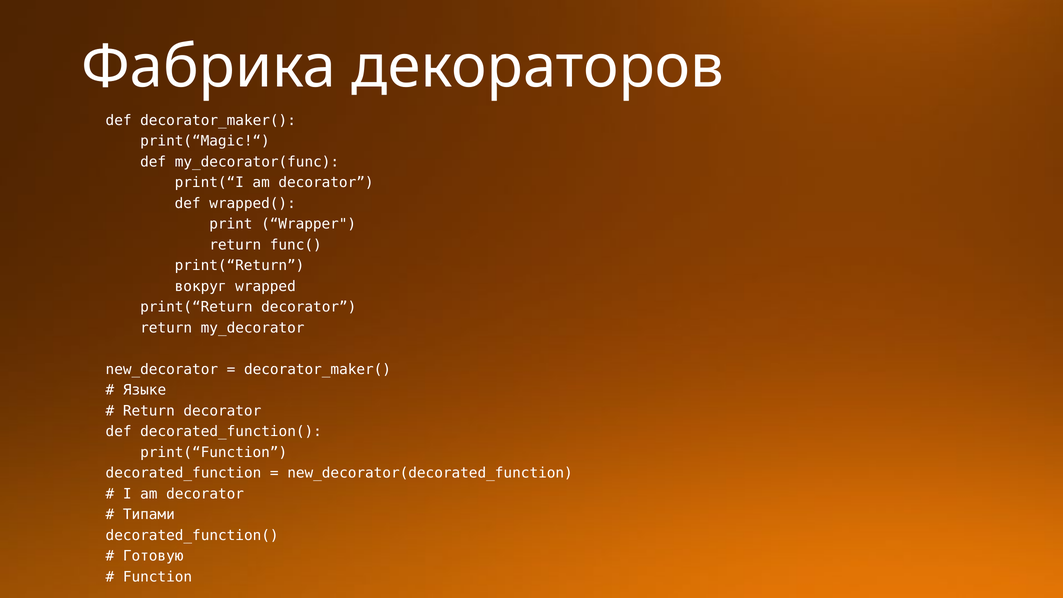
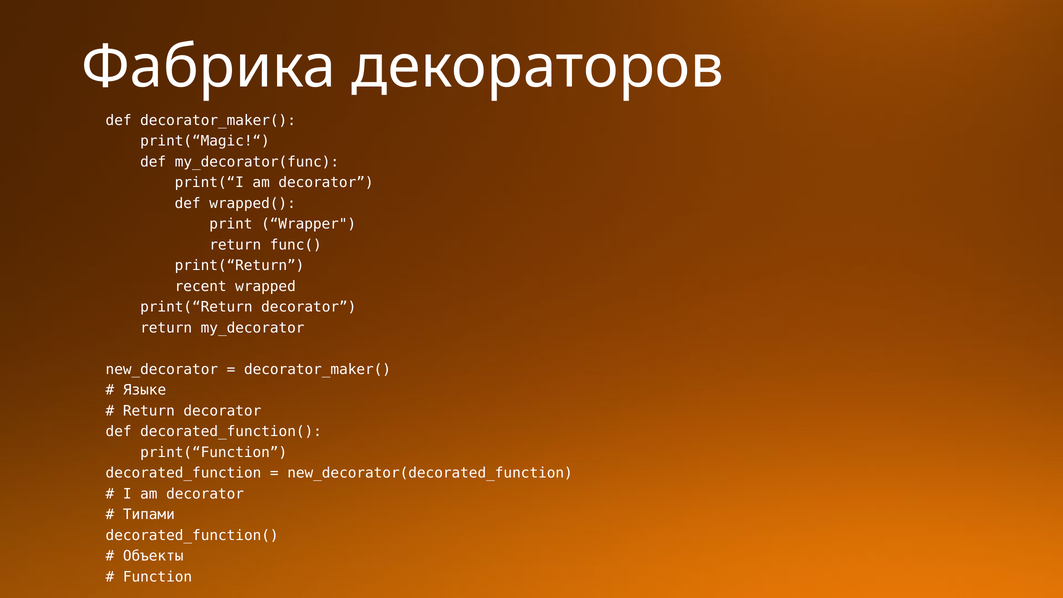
вокруг: вокруг -> recent (201, 286)
Готовую: Готовую -> Объекты (153, 556)
